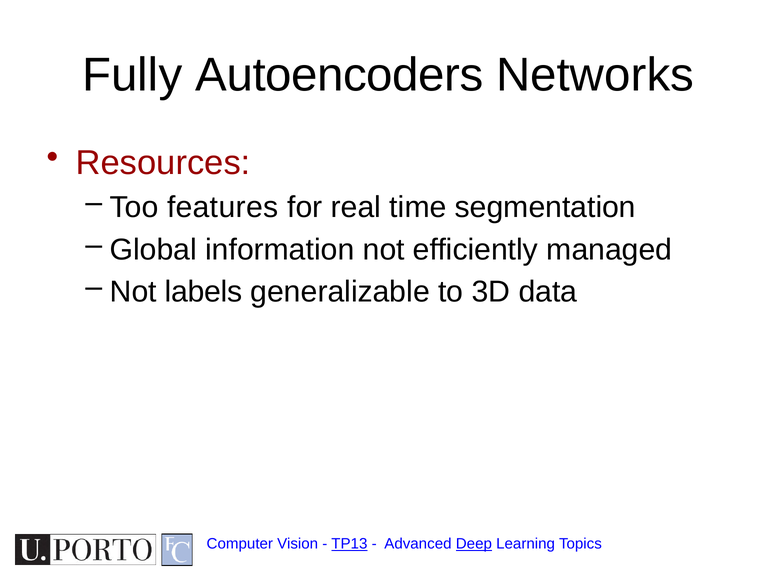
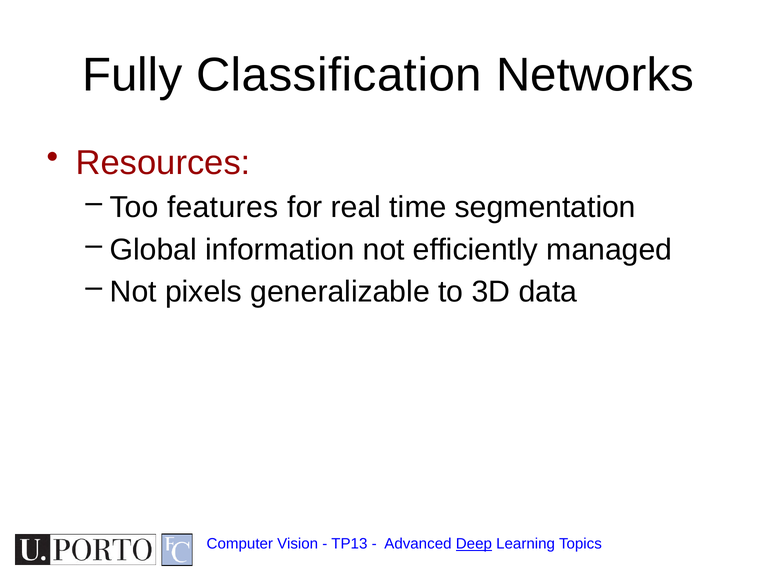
Autoencoders: Autoencoders -> Classification (339, 75)
labels: labels -> pixels (204, 292)
TP13 underline: present -> none (349, 545)
